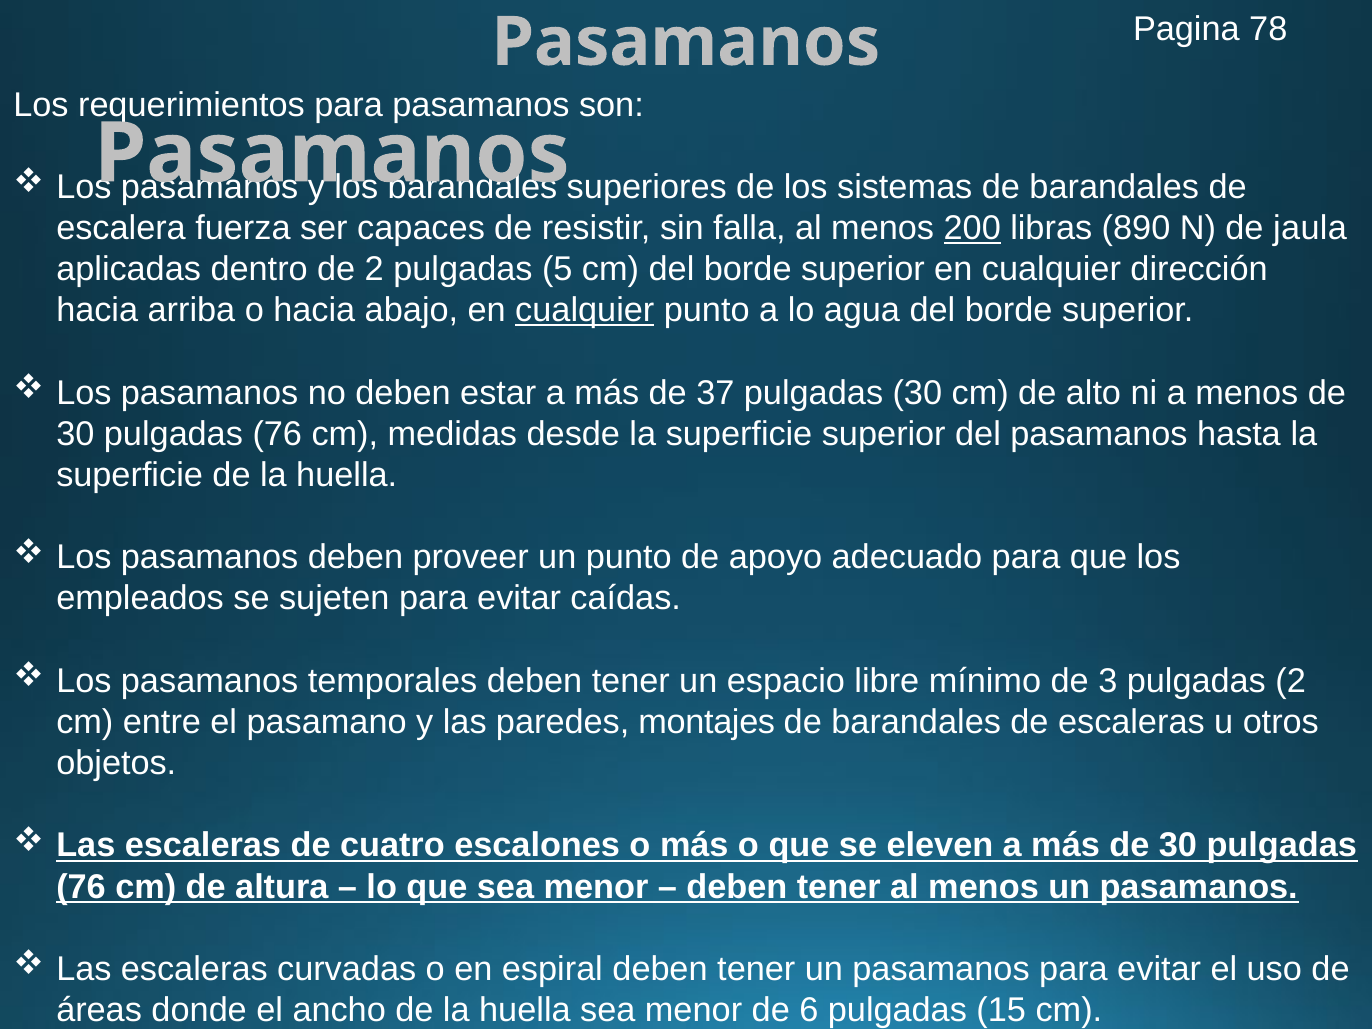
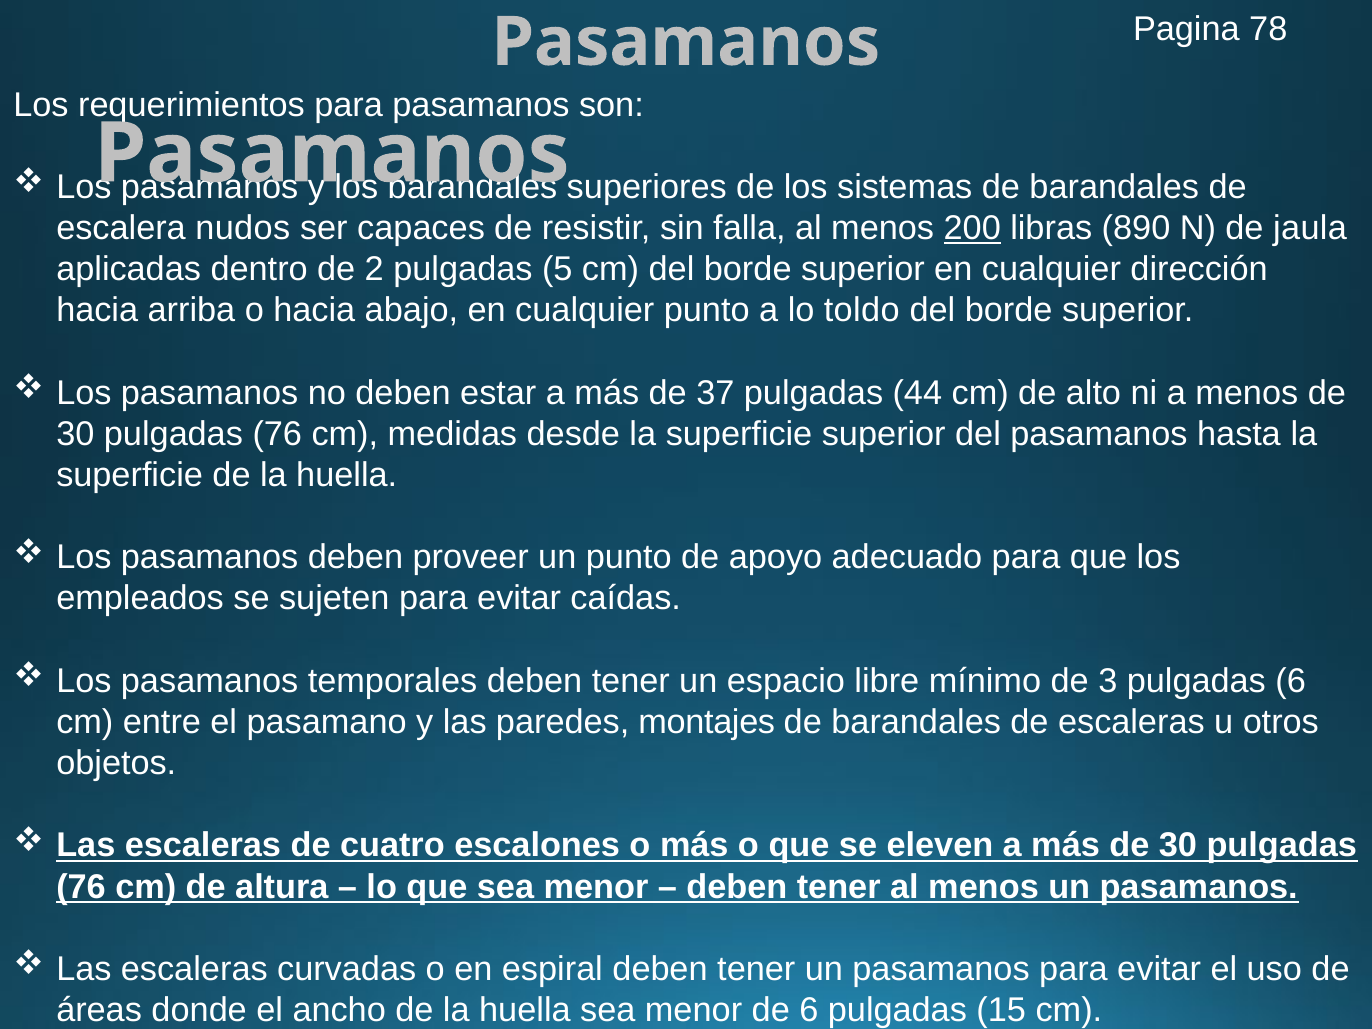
fuerza: fuerza -> nudos (243, 228)
cualquier underline: present -> none (585, 311)
agua: agua -> toldo (862, 311)
pulgadas 30: 30 -> 44 (917, 393)
pulgadas 2: 2 -> 6 (1291, 681)
